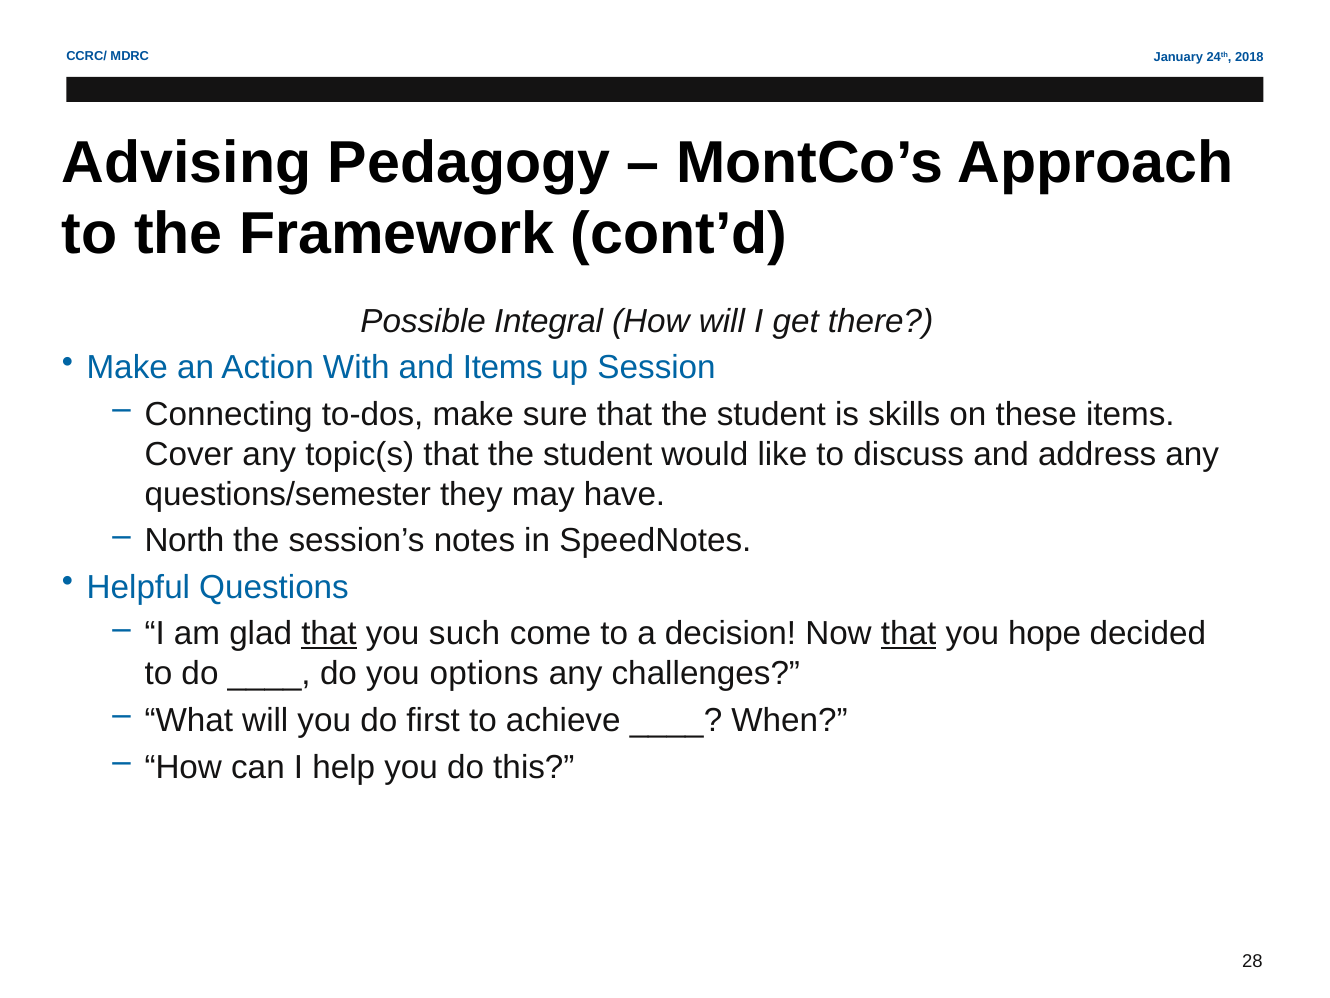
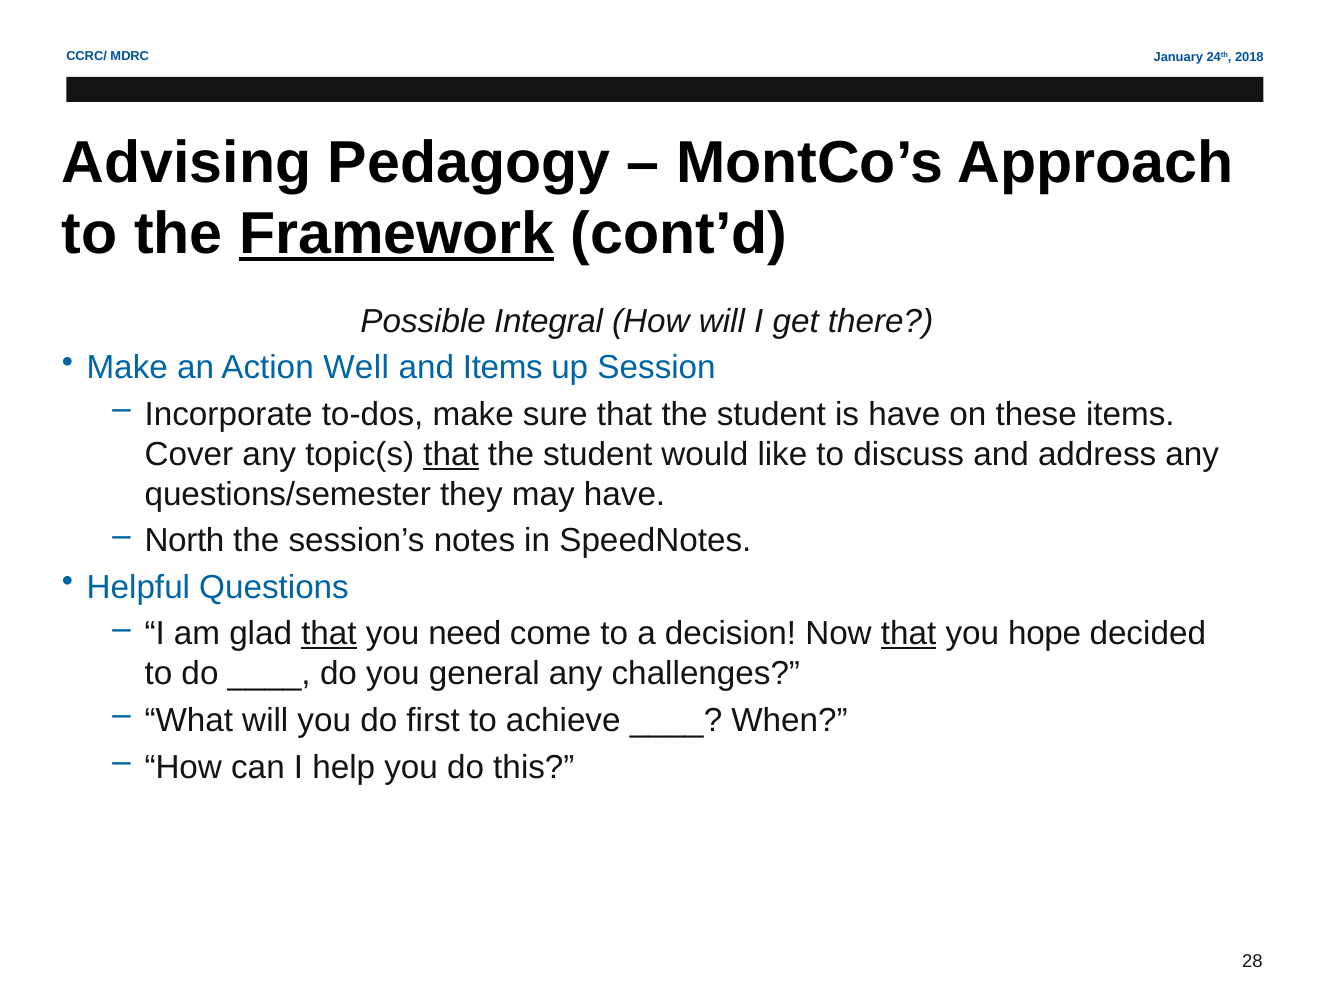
Framework underline: none -> present (397, 234)
With: With -> Well (356, 368)
Connecting: Connecting -> Incorporate (229, 414)
is skills: skills -> have (904, 414)
that underline: none -> present (451, 454)
such: such -> need (465, 634)
options: options -> general (484, 674)
